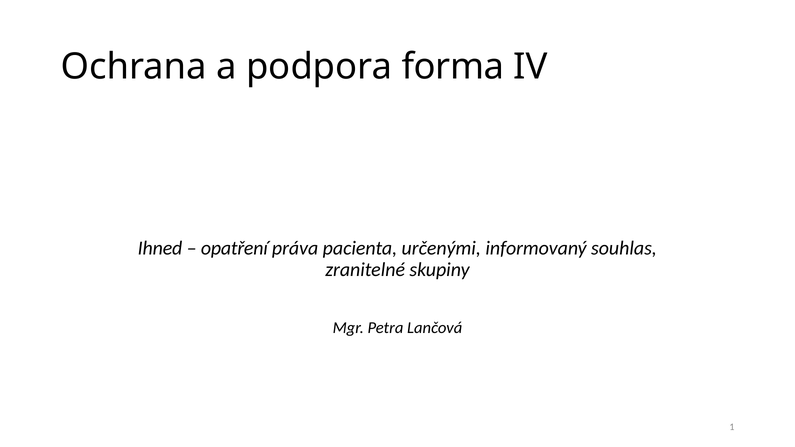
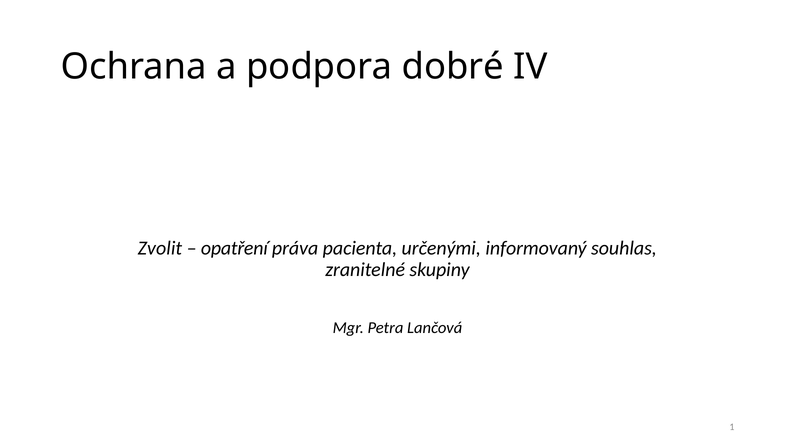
forma: forma -> dobré (453, 67)
Ihned: Ihned -> Zvolit (160, 248)
